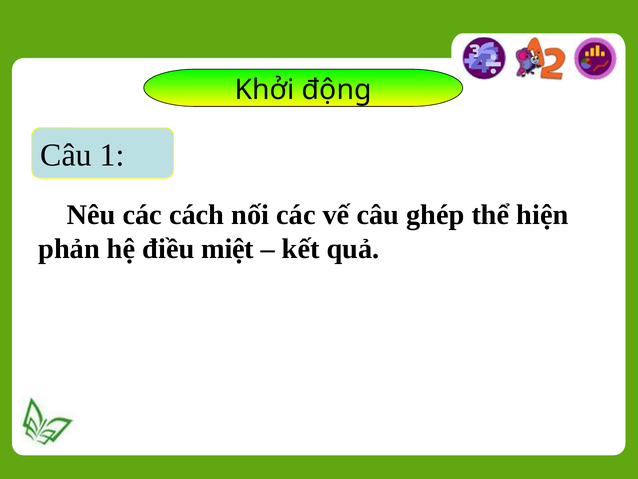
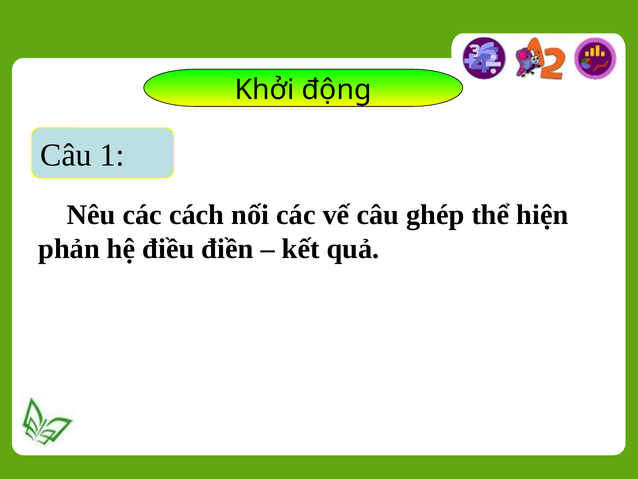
miệt: miệt -> điền (227, 249)
